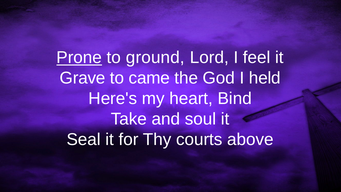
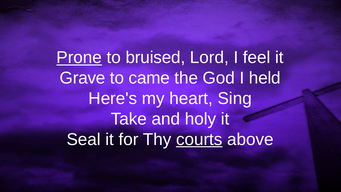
ground: ground -> bruised (155, 57)
Bind: Bind -> Sing (235, 98)
soul: soul -> holy (200, 119)
courts underline: none -> present (199, 139)
